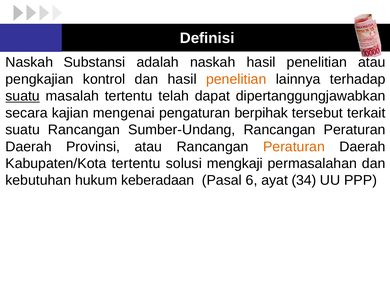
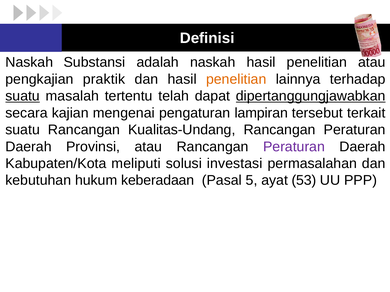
kontrol: kontrol -> praktik (104, 79)
dipertanggungjawabkan underline: none -> present (311, 96)
berpihak: berpihak -> lampiran (261, 113)
Sumber-Undang: Sumber-Undang -> Kualitas-Undang (182, 130)
Peraturan colour: orange -> purple (294, 147)
Kabupaten/Kota tertentu: tertentu -> meliputi (136, 164)
mengkaji: mengkaji -> investasi (235, 164)
6: 6 -> 5 (252, 181)
34: 34 -> 53 (304, 181)
